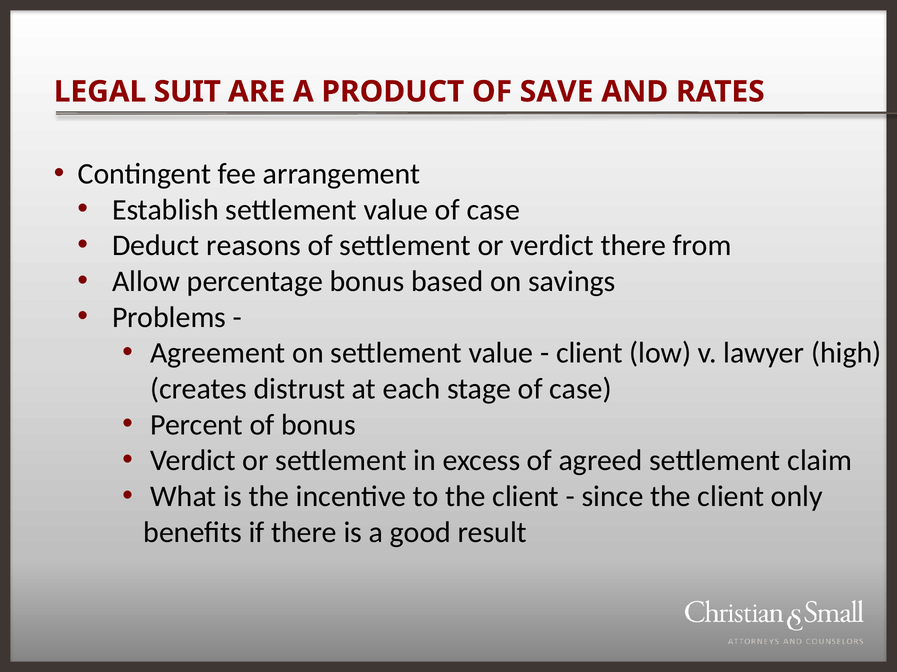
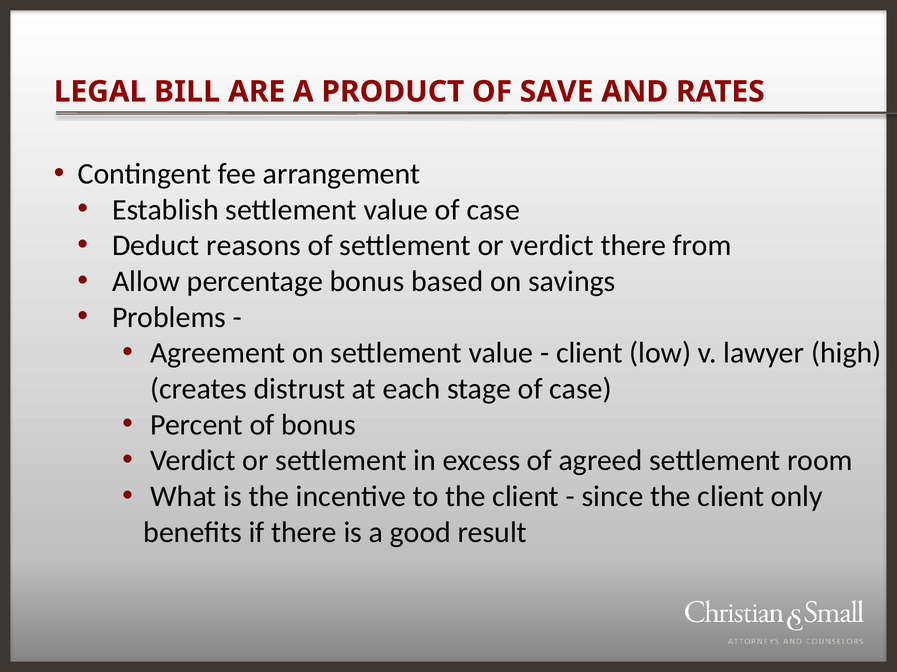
SUIT: SUIT -> BILL (187, 92)
claim: claim -> room (820, 461)
